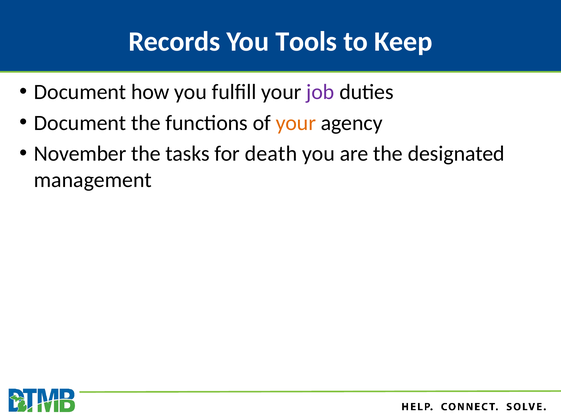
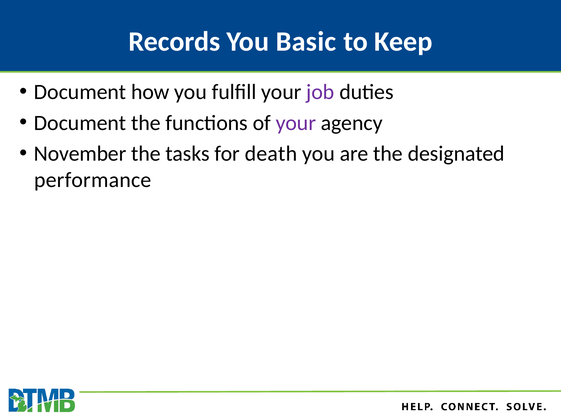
Tools: Tools -> Basic (306, 42)
your colour: orange -> purple (296, 123)
management: management -> performance (93, 180)
